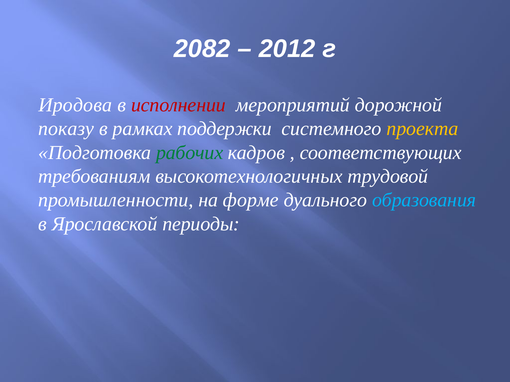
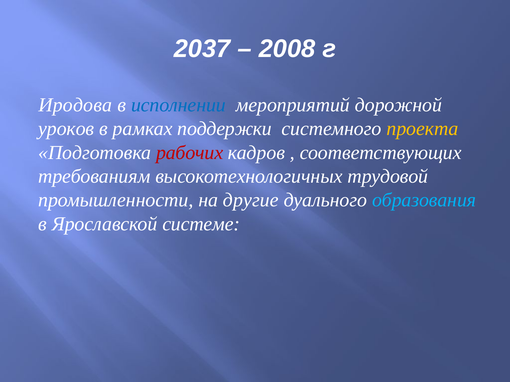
2082: 2082 -> 2037 (202, 49)
2012: 2012 -> 2008 (287, 49)
исполнении colour: red -> blue (178, 105)
показу: показу -> уроков (66, 129)
рабочих colour: green -> red (190, 153)
форме: форме -> другие (251, 200)
периоды: периоды -> системе (201, 224)
